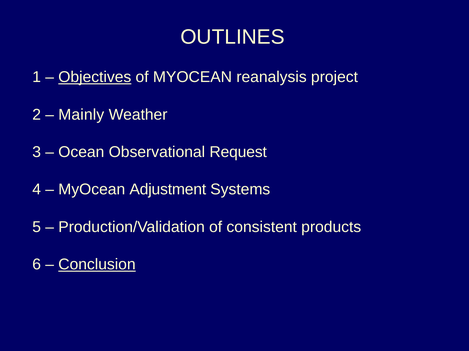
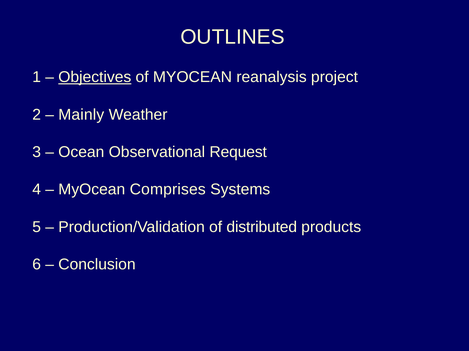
Adjustment: Adjustment -> Comprises (168, 190)
consistent: consistent -> distributed (262, 227)
Conclusion underline: present -> none (97, 265)
